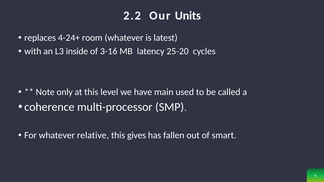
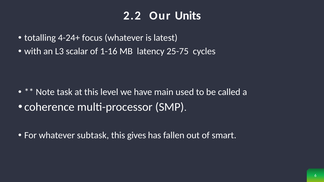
replaces: replaces -> totalling (40, 38)
room: room -> focus (92, 38)
inside: inside -> scalar (77, 51)
3-16: 3-16 -> 1-16 (109, 51)
25-20: 25-20 -> 25-75 (178, 51)
only: only -> task (65, 92)
relative: relative -> subtask (93, 136)
